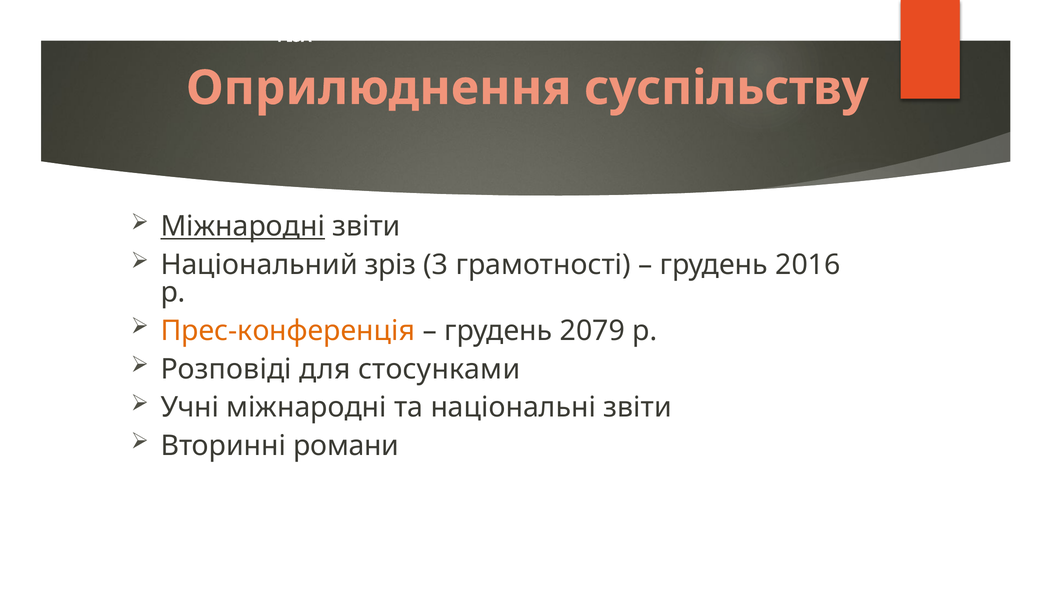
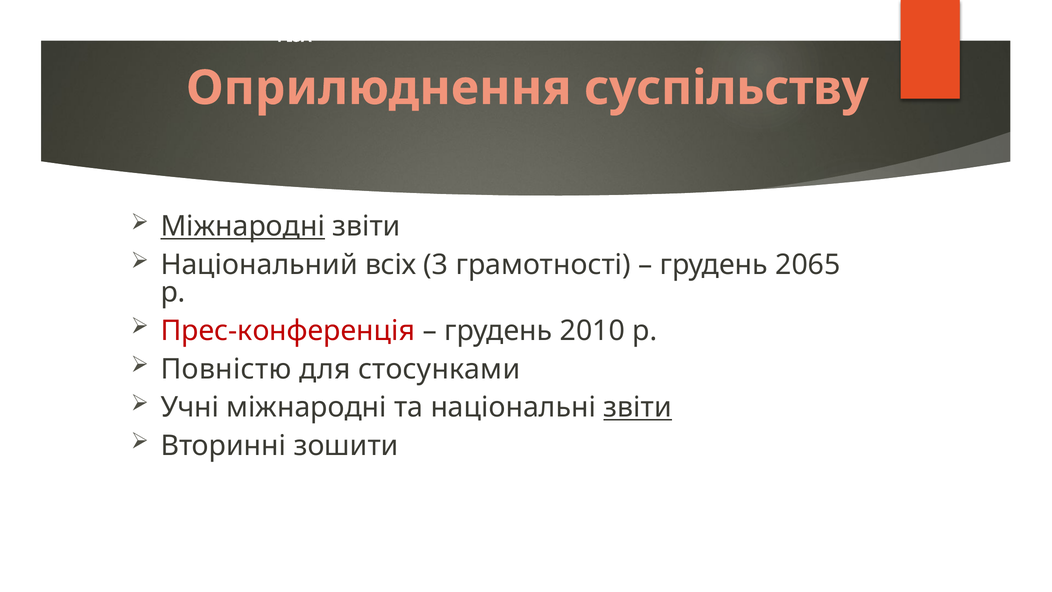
зріз: зріз -> всіх (391, 265)
2016: 2016 -> 2065 (808, 265)
Прес-конференція colour: orange -> red (288, 331)
2079: 2079 -> 2010 (592, 331)
Розповіді: Розповіді -> Повністю (226, 369)
звіти underline: none -> present (638, 407)
романи: романи -> зошити (346, 446)
